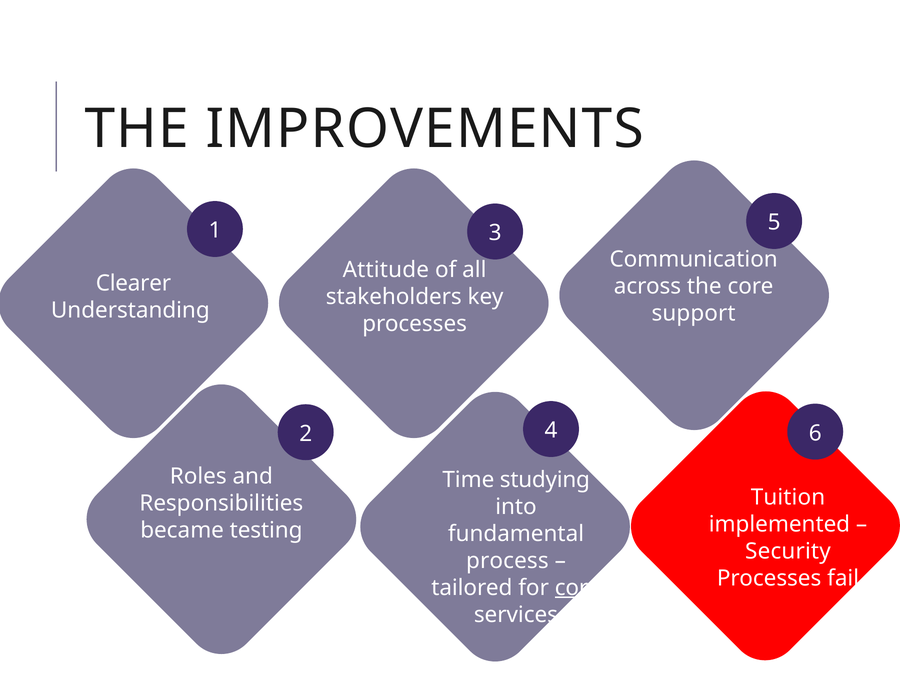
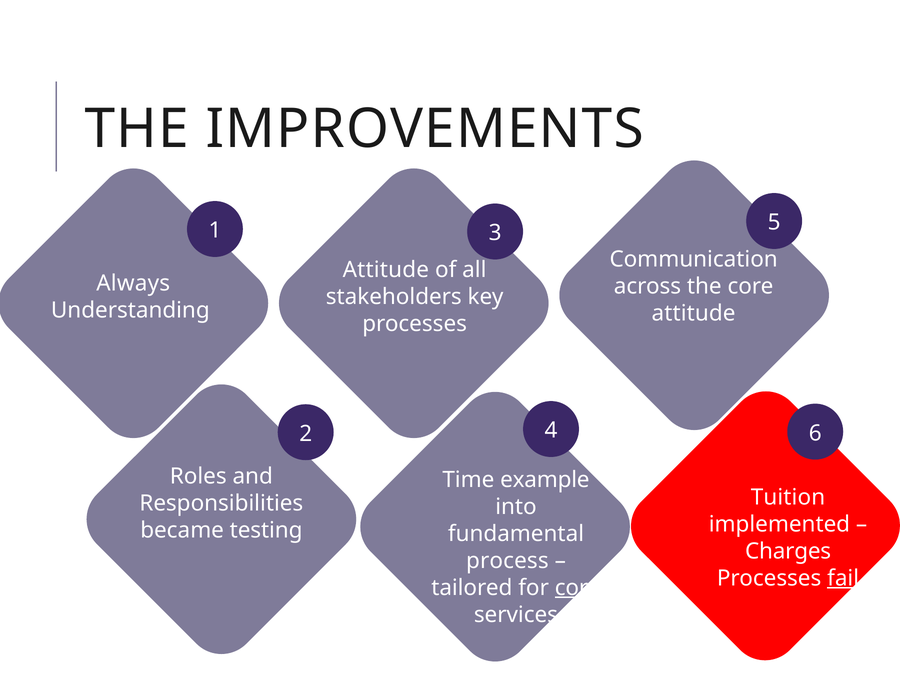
Clearer: Clearer -> Always (133, 284)
support: support -> attitude (694, 313)
studying: studying -> example (545, 480)
Security: Security -> Charges (788, 551)
fail underline: none -> present (843, 578)
